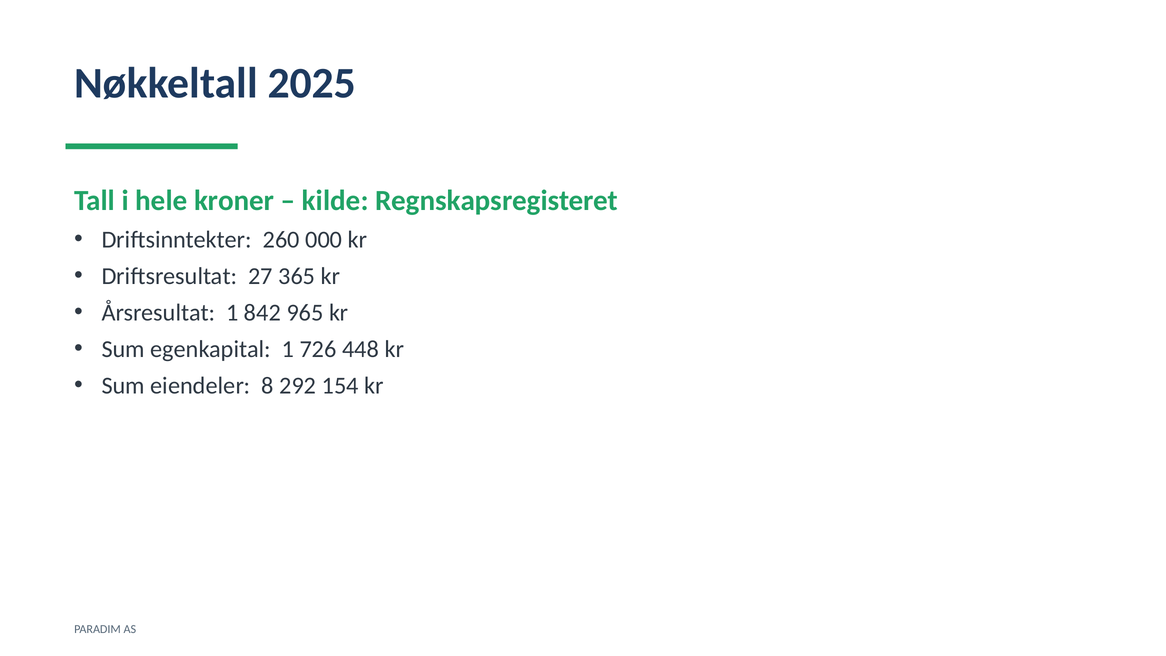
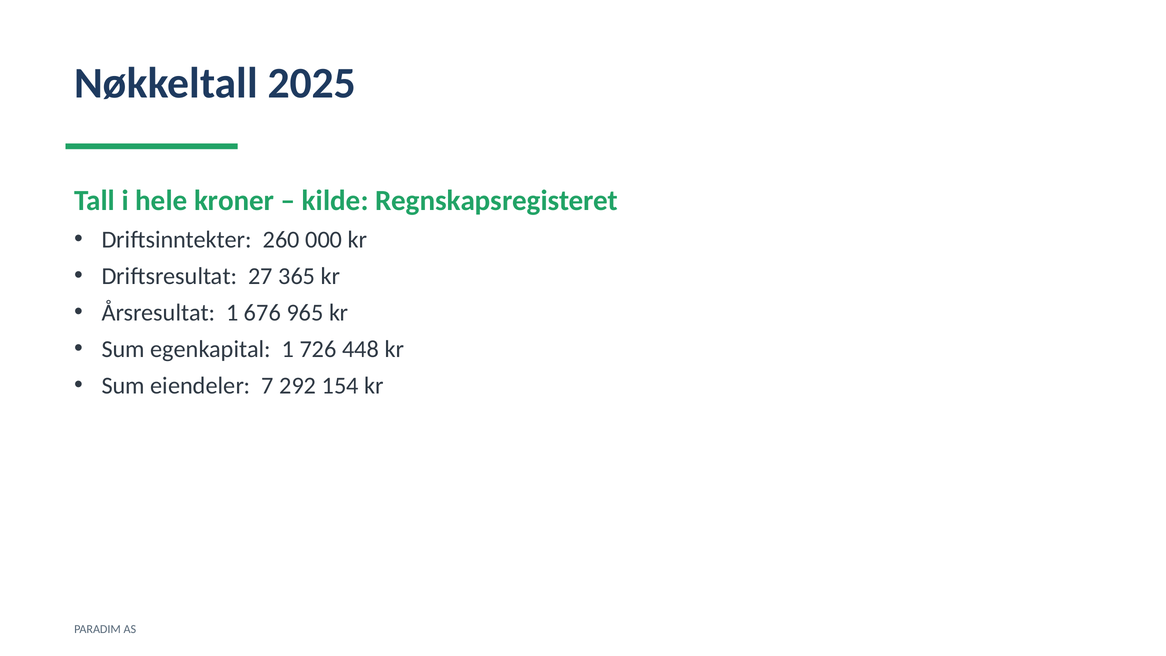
842: 842 -> 676 (262, 313)
8: 8 -> 7 (268, 386)
